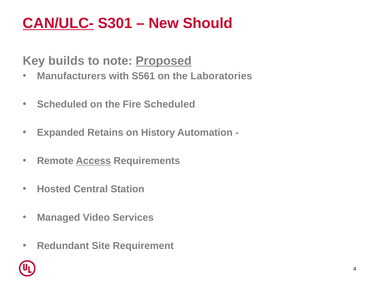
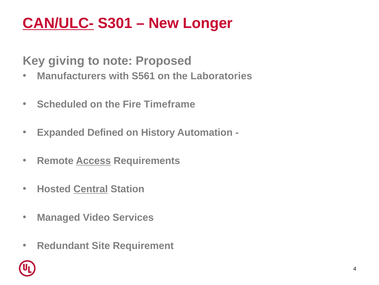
Should: Should -> Longer (208, 23)
builds: builds -> giving (66, 61)
Proposed underline: present -> none (164, 61)
Fire Scheduled: Scheduled -> Timeframe (170, 104)
Retains: Retains -> Defined (105, 132)
Central underline: none -> present (91, 189)
